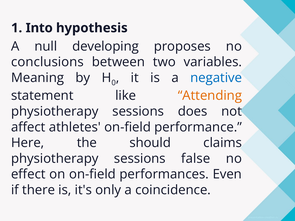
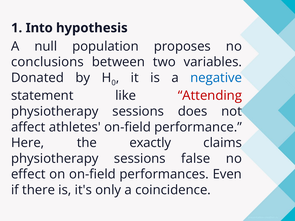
developing: developing -> population (105, 46)
Meaning: Meaning -> Donated (37, 78)
Attending colour: orange -> red (210, 96)
should: should -> exactly (150, 143)
